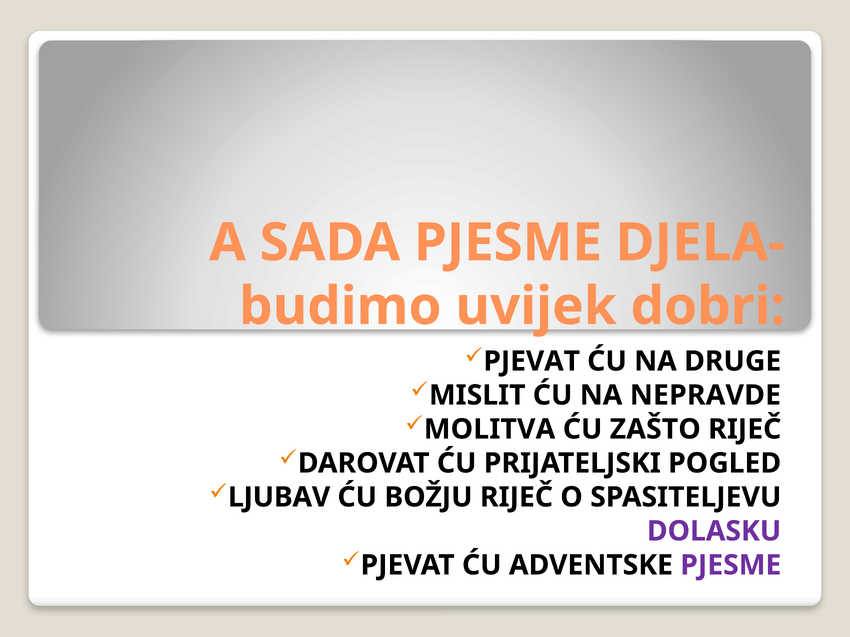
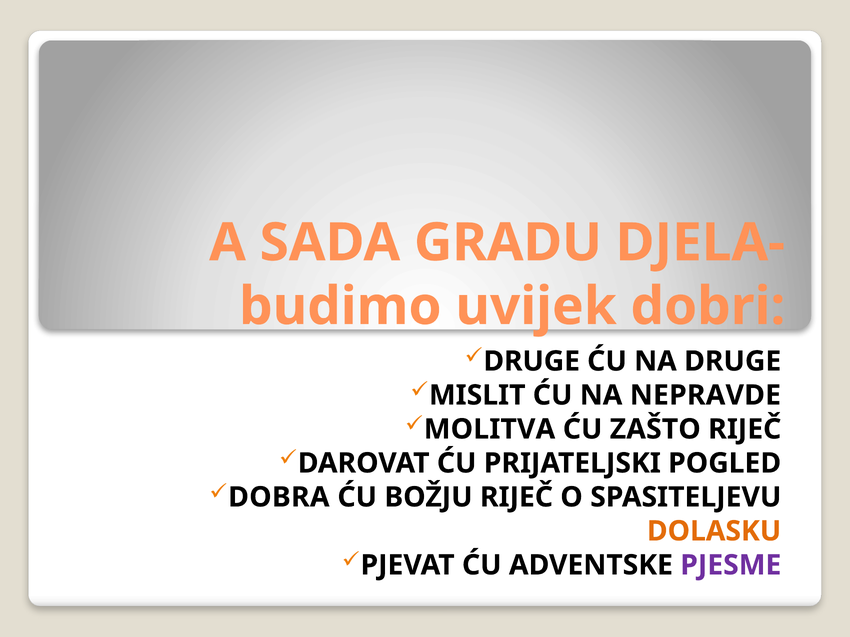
SADA PJESME: PJESME -> GRADU (508, 243)
PJEVAT: PJEVAT -> DRUGE (532, 362)
LJUBAV: LJUBAV -> DOBRA (279, 498)
DOLASKU colour: purple -> orange (714, 532)
